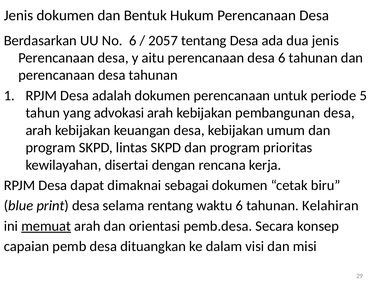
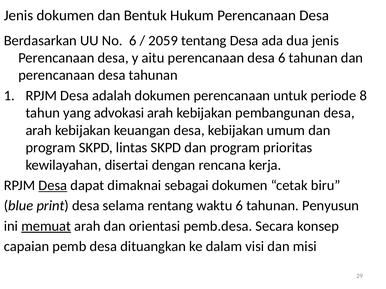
2057: 2057 -> 2059 (163, 41)
5: 5 -> 8 (363, 96)
Desa underline: none -> present (53, 186)
Kelahiran: Kelahiran -> Penyusun (331, 206)
